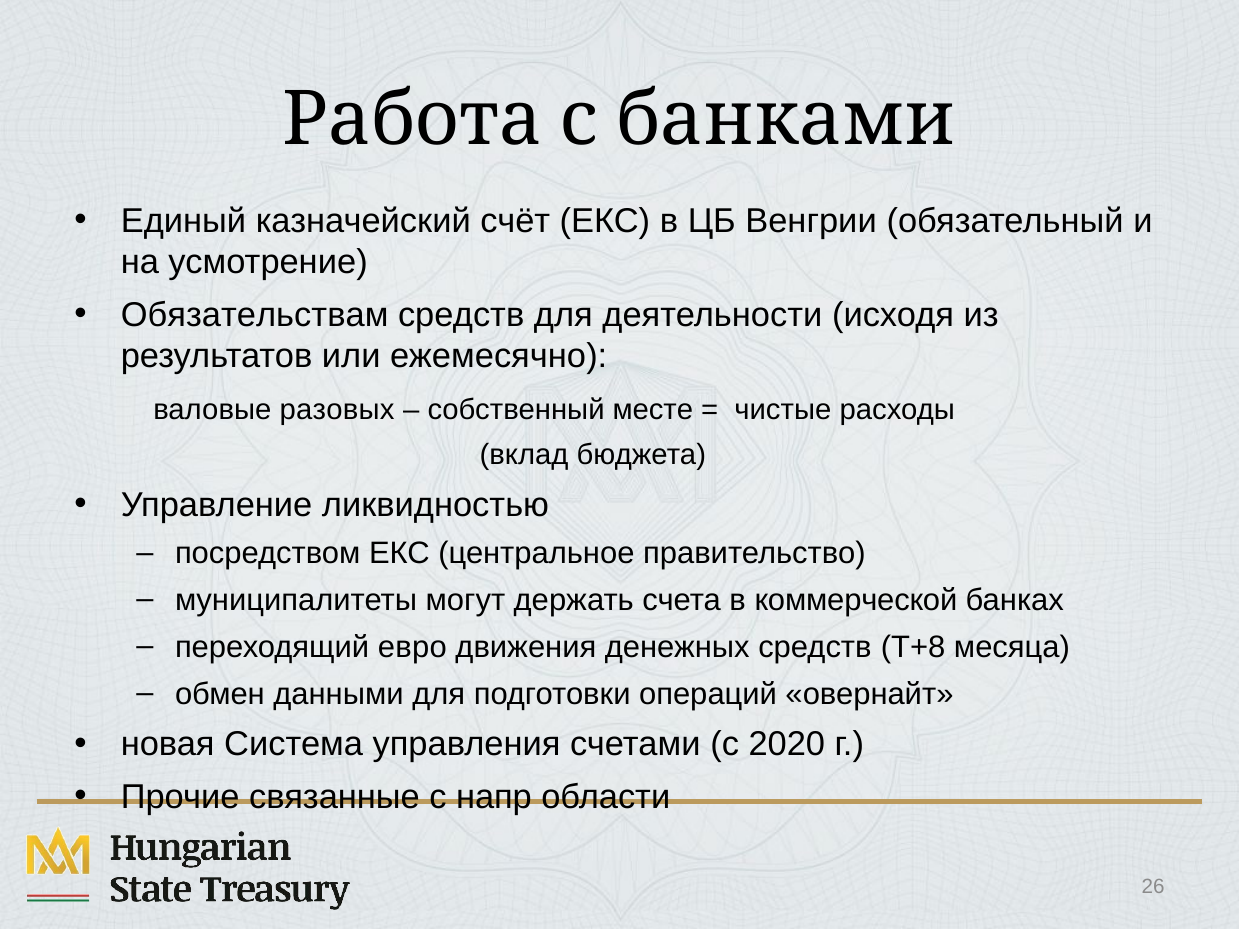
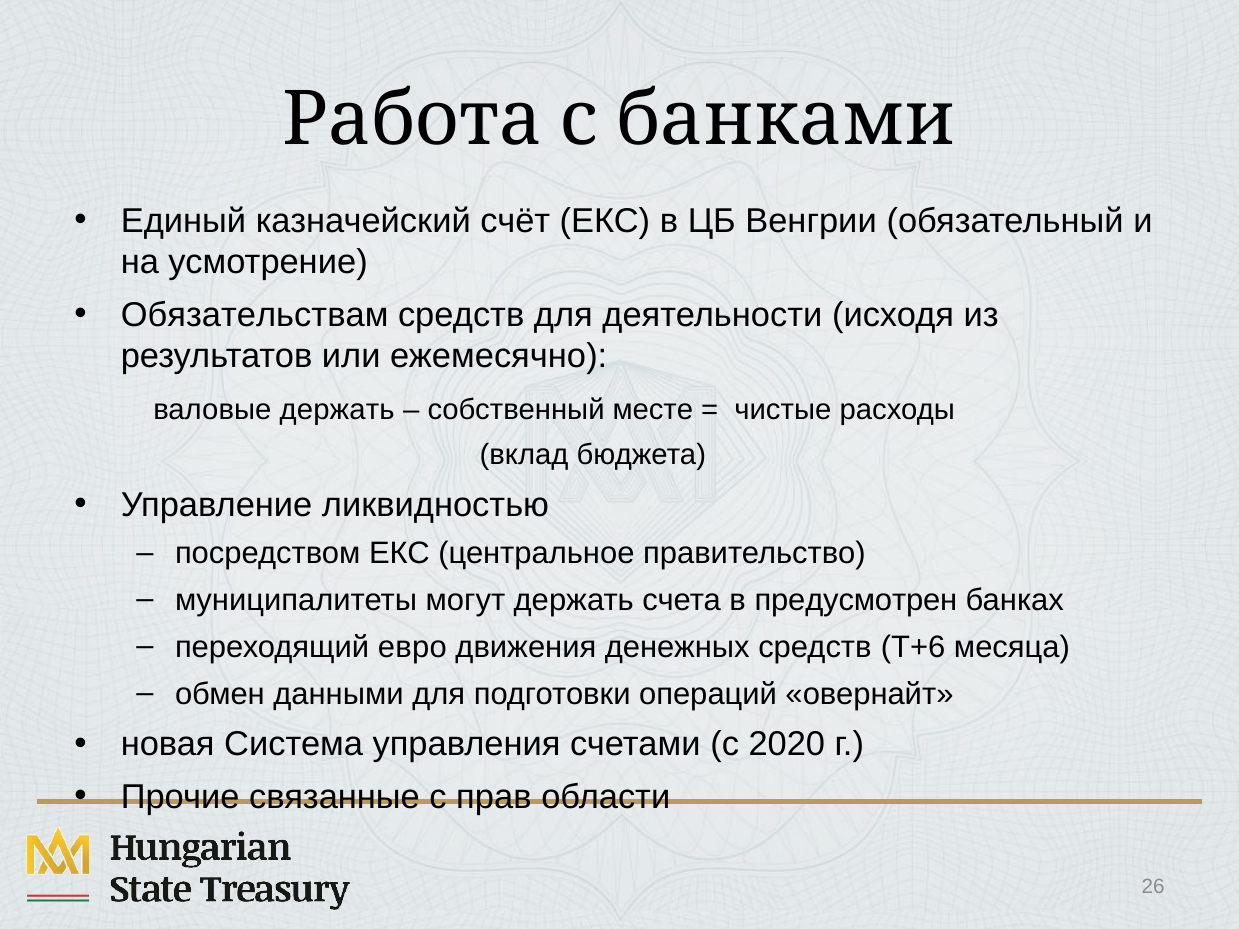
валовые разовых: разовых -> держать (337, 410)
коммерческой: коммерческой -> предусмотрен (856, 601)
T+8: T+8 -> T+6 (913, 647)
напр: напр -> прав (494, 797)
